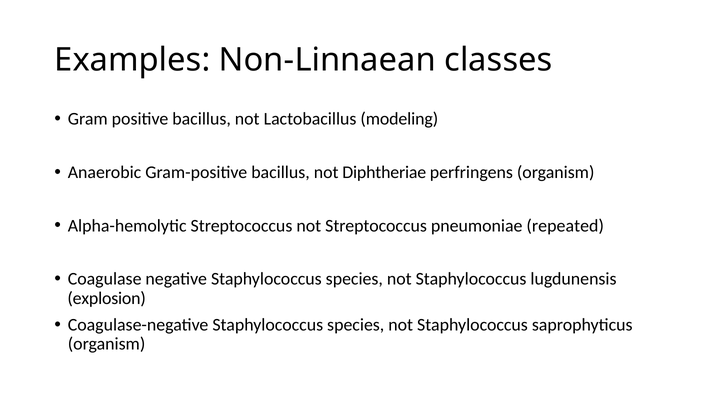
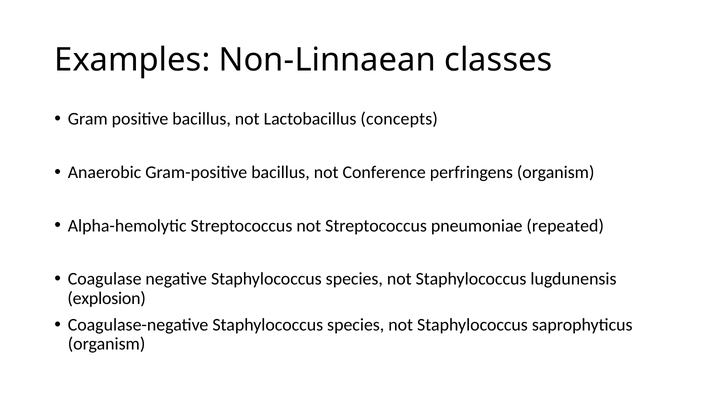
modeling: modeling -> concepts (399, 119)
Diphtheriae: Diphtheriae -> Conference (384, 173)
